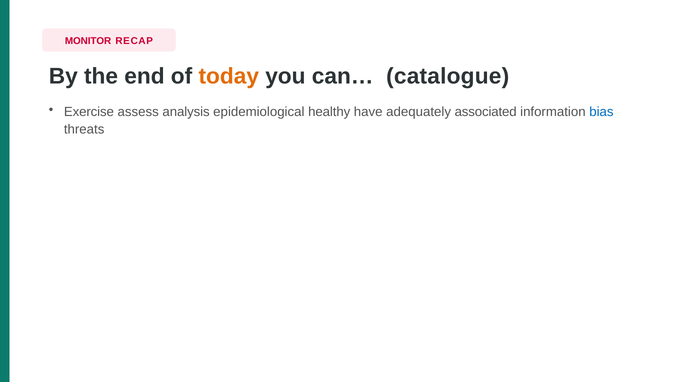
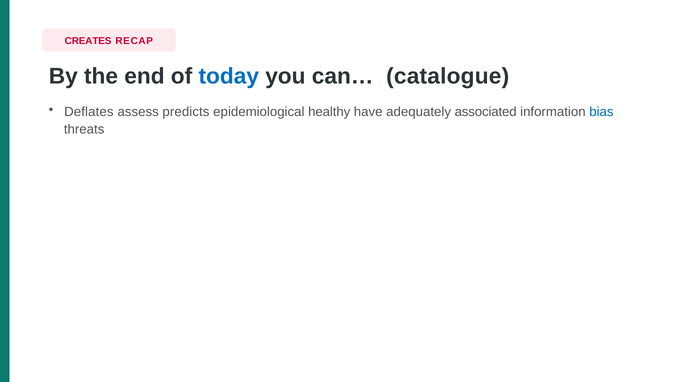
MONITOR: MONITOR -> CREATES (88, 41)
today colour: orange -> blue (229, 76)
Exercise: Exercise -> Deflates (89, 112)
analysis: analysis -> predicts (186, 112)
